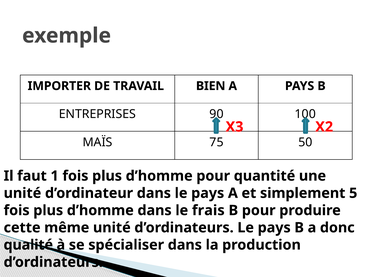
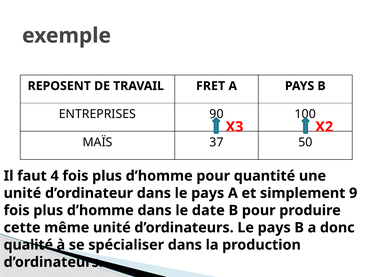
IMPORTER: IMPORTER -> REPOSENT (59, 86)
BIEN: BIEN -> FRET (211, 86)
75: 75 -> 37 (217, 142)
1: 1 -> 4 (55, 176)
5: 5 -> 9 (353, 193)
frais: frais -> date (208, 210)
